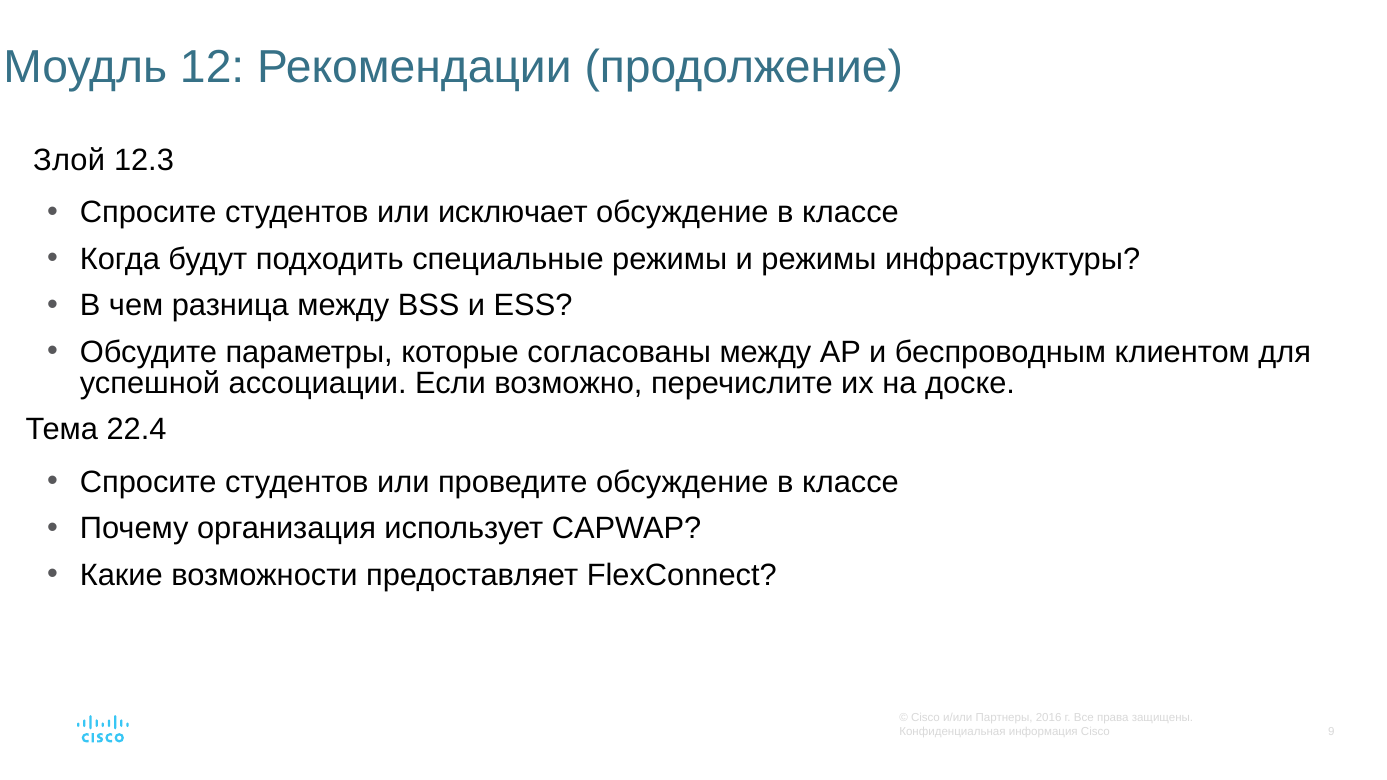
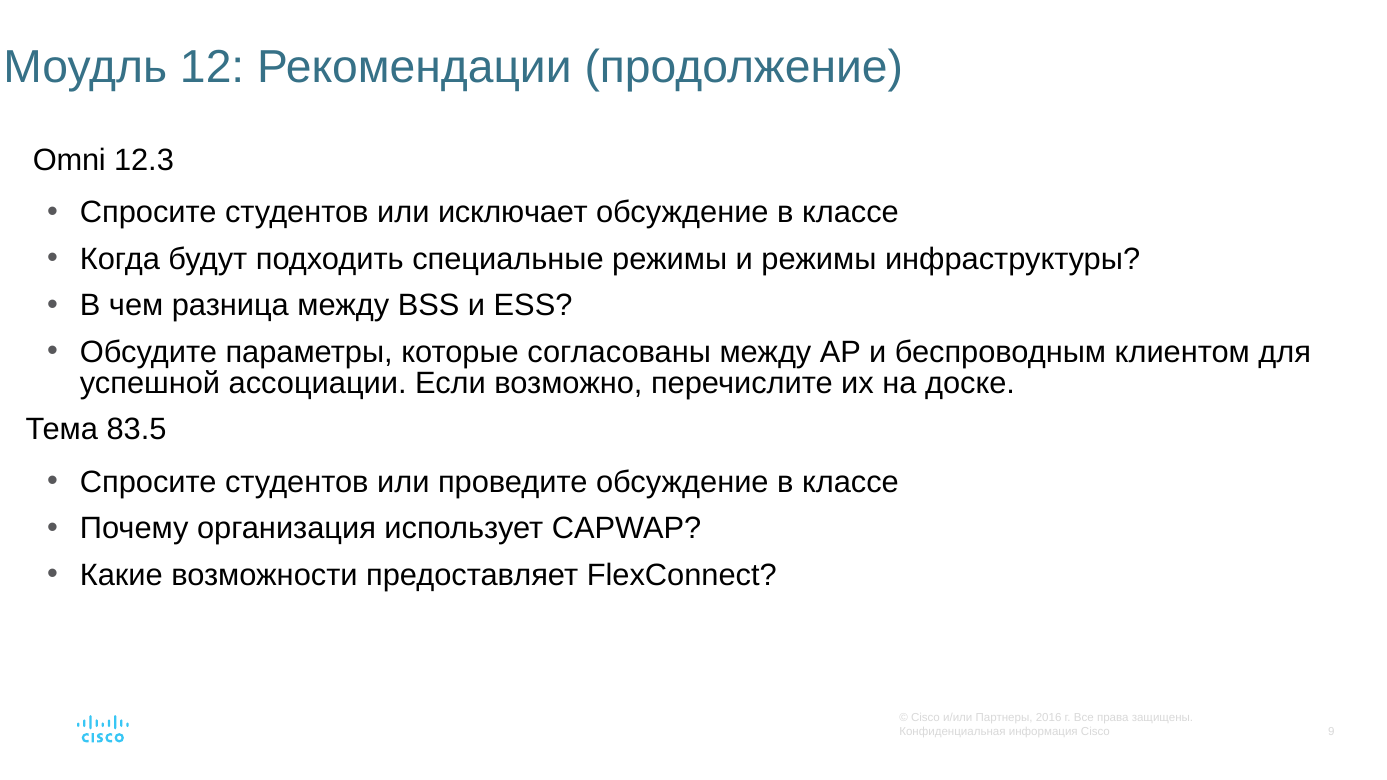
Злой: Злой -> Omni (69, 160)
22.4: 22.4 -> 83.5 (137, 430)
